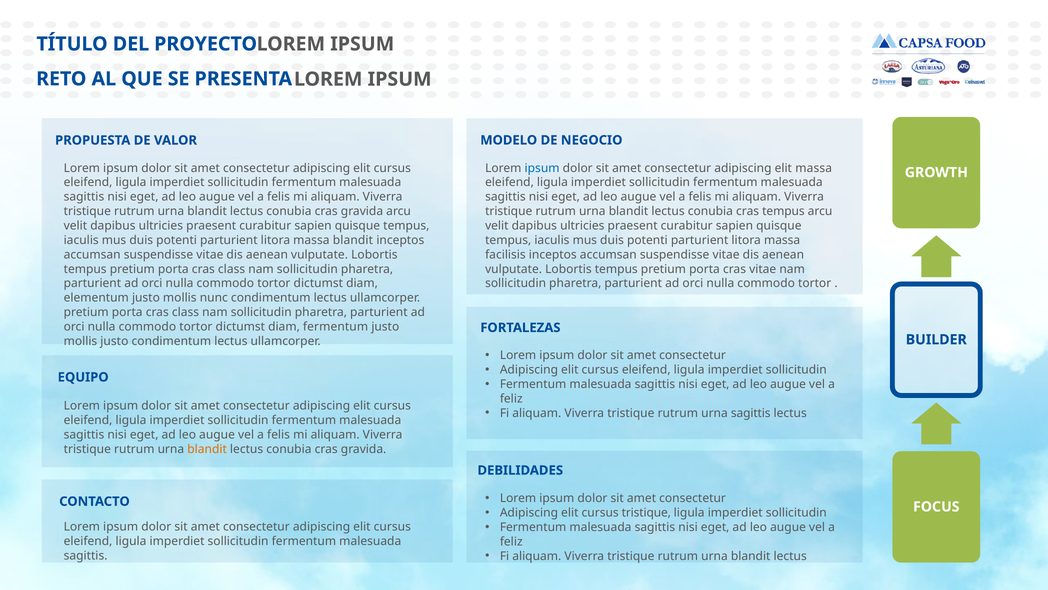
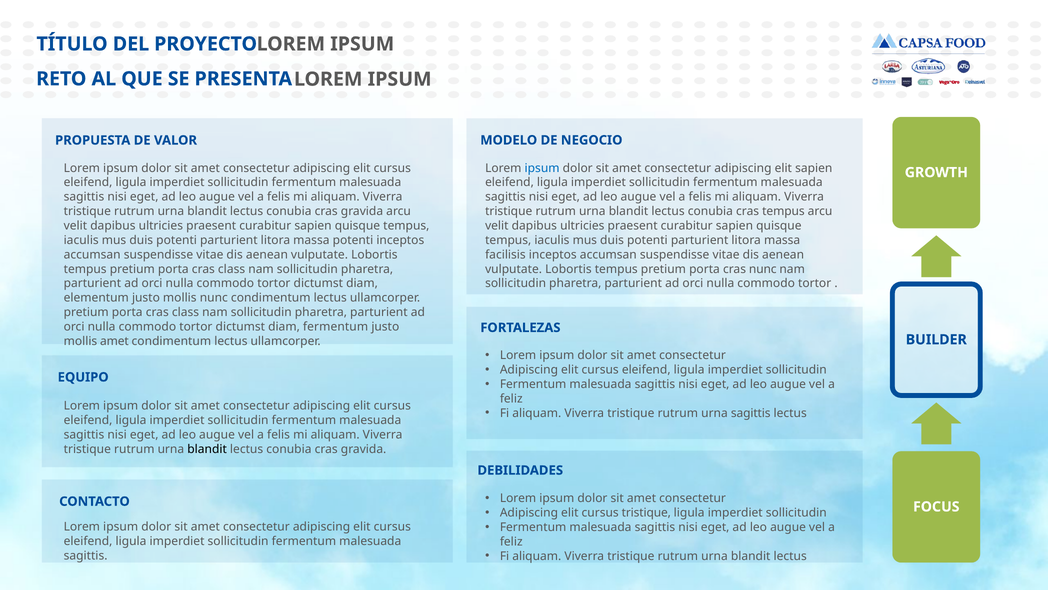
elit massa: massa -> sapien (814, 168)
massa blandit: blandit -> potenti (353, 240)
cras vitae: vitae -> nunc (763, 269)
mollis justo: justo -> amet (114, 341)
blandit colour: orange -> black (207, 449)
